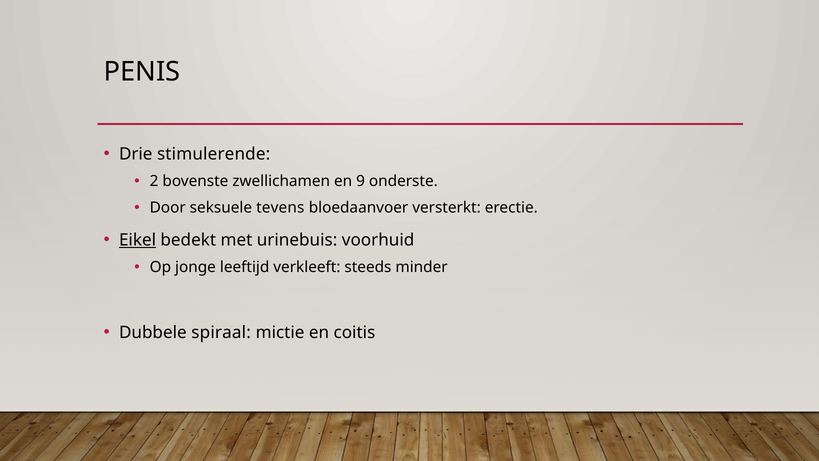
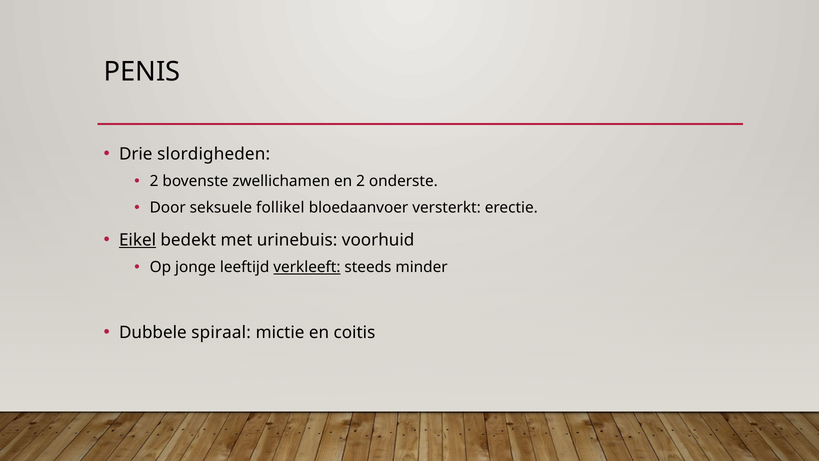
stimulerende: stimulerende -> slordigheden (214, 154)
en 9: 9 -> 2 (361, 181)
tevens: tevens -> follikel (280, 208)
verkleeft underline: none -> present (307, 267)
